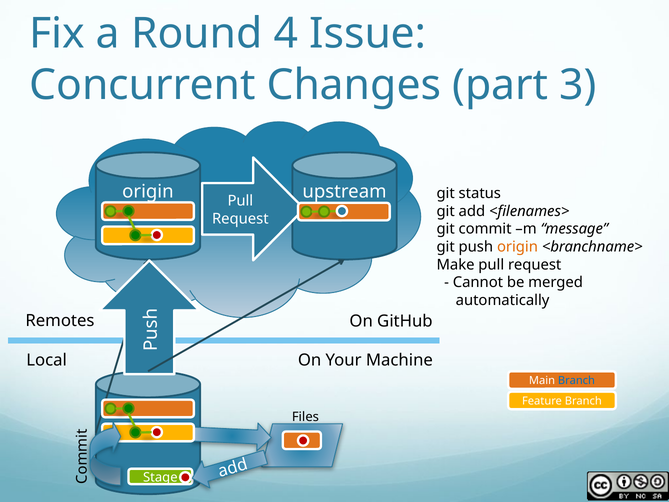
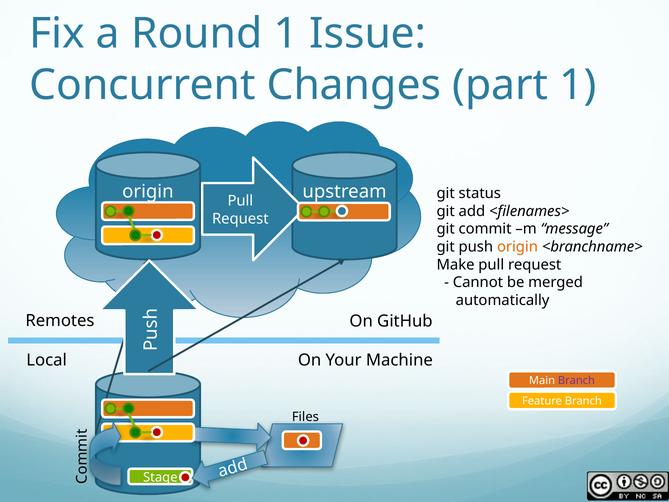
Round 4: 4 -> 1 (286, 34)
part 3: 3 -> 1 (578, 85)
Branch colour: blue -> purple (576, 381)
